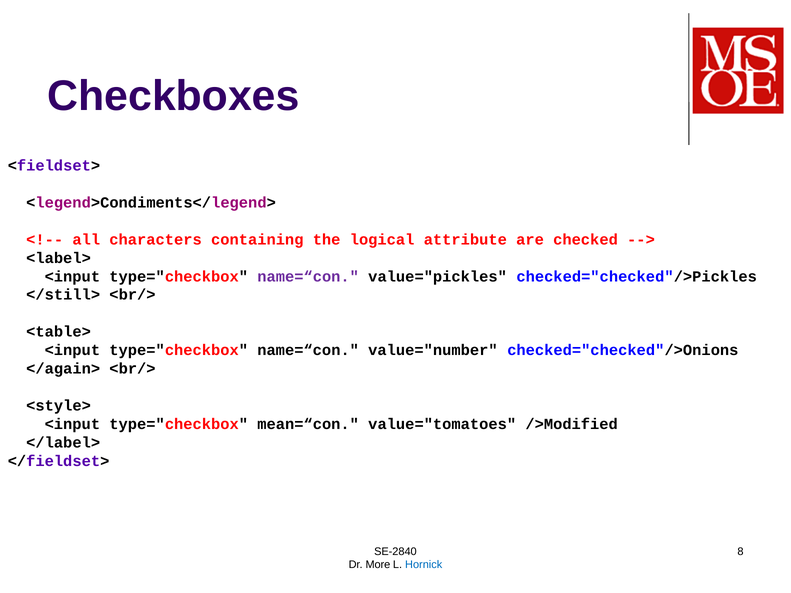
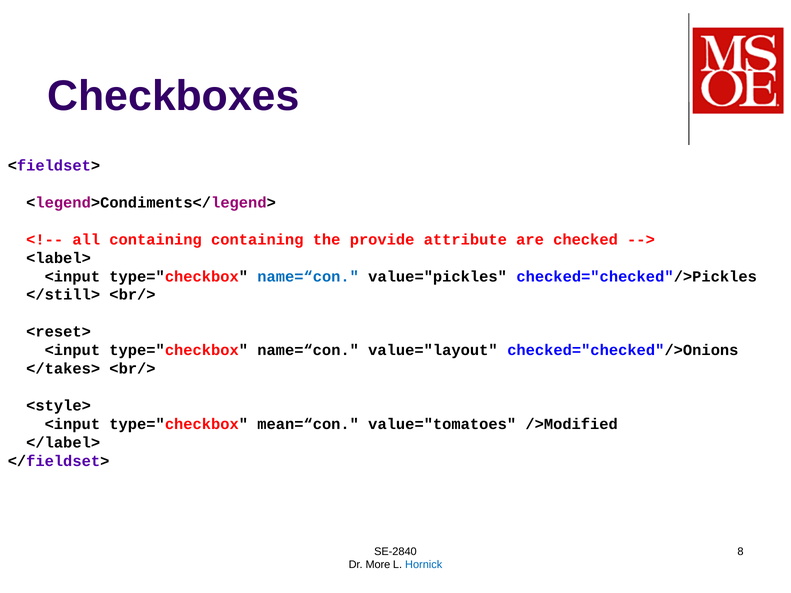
all characters: characters -> containing (156, 240)
logical: logical -> provide (382, 240)
name=“con colour: purple -> blue (308, 277)
<table>: <table> -> <reset> (59, 332)
value="number: value="number -> value="layout (433, 350)
</again>: </again> -> </takes> (63, 369)
